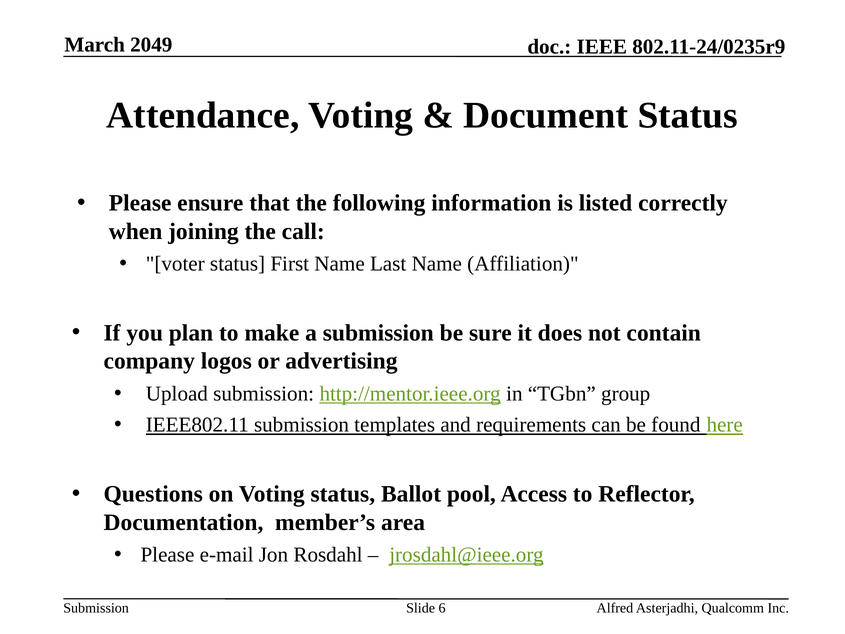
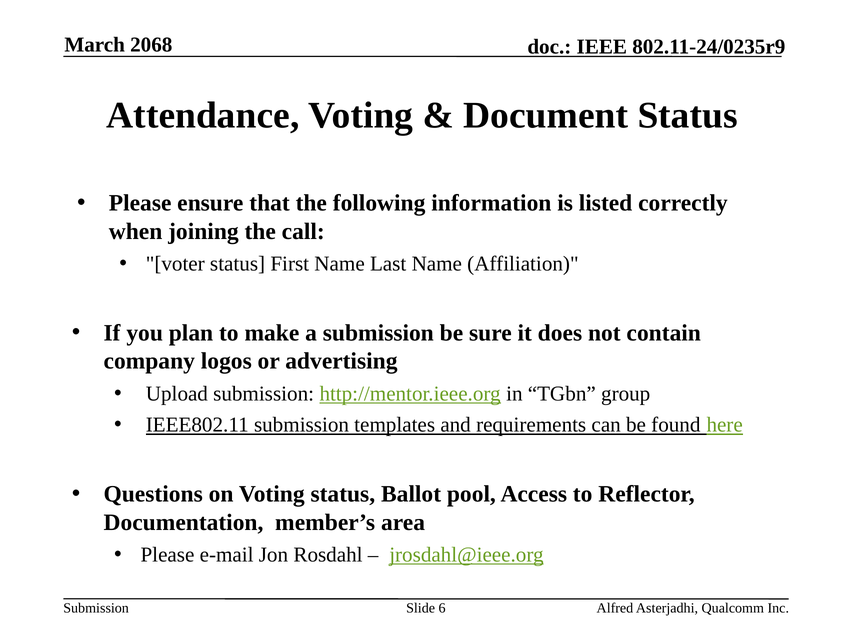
2049: 2049 -> 2068 (151, 45)
